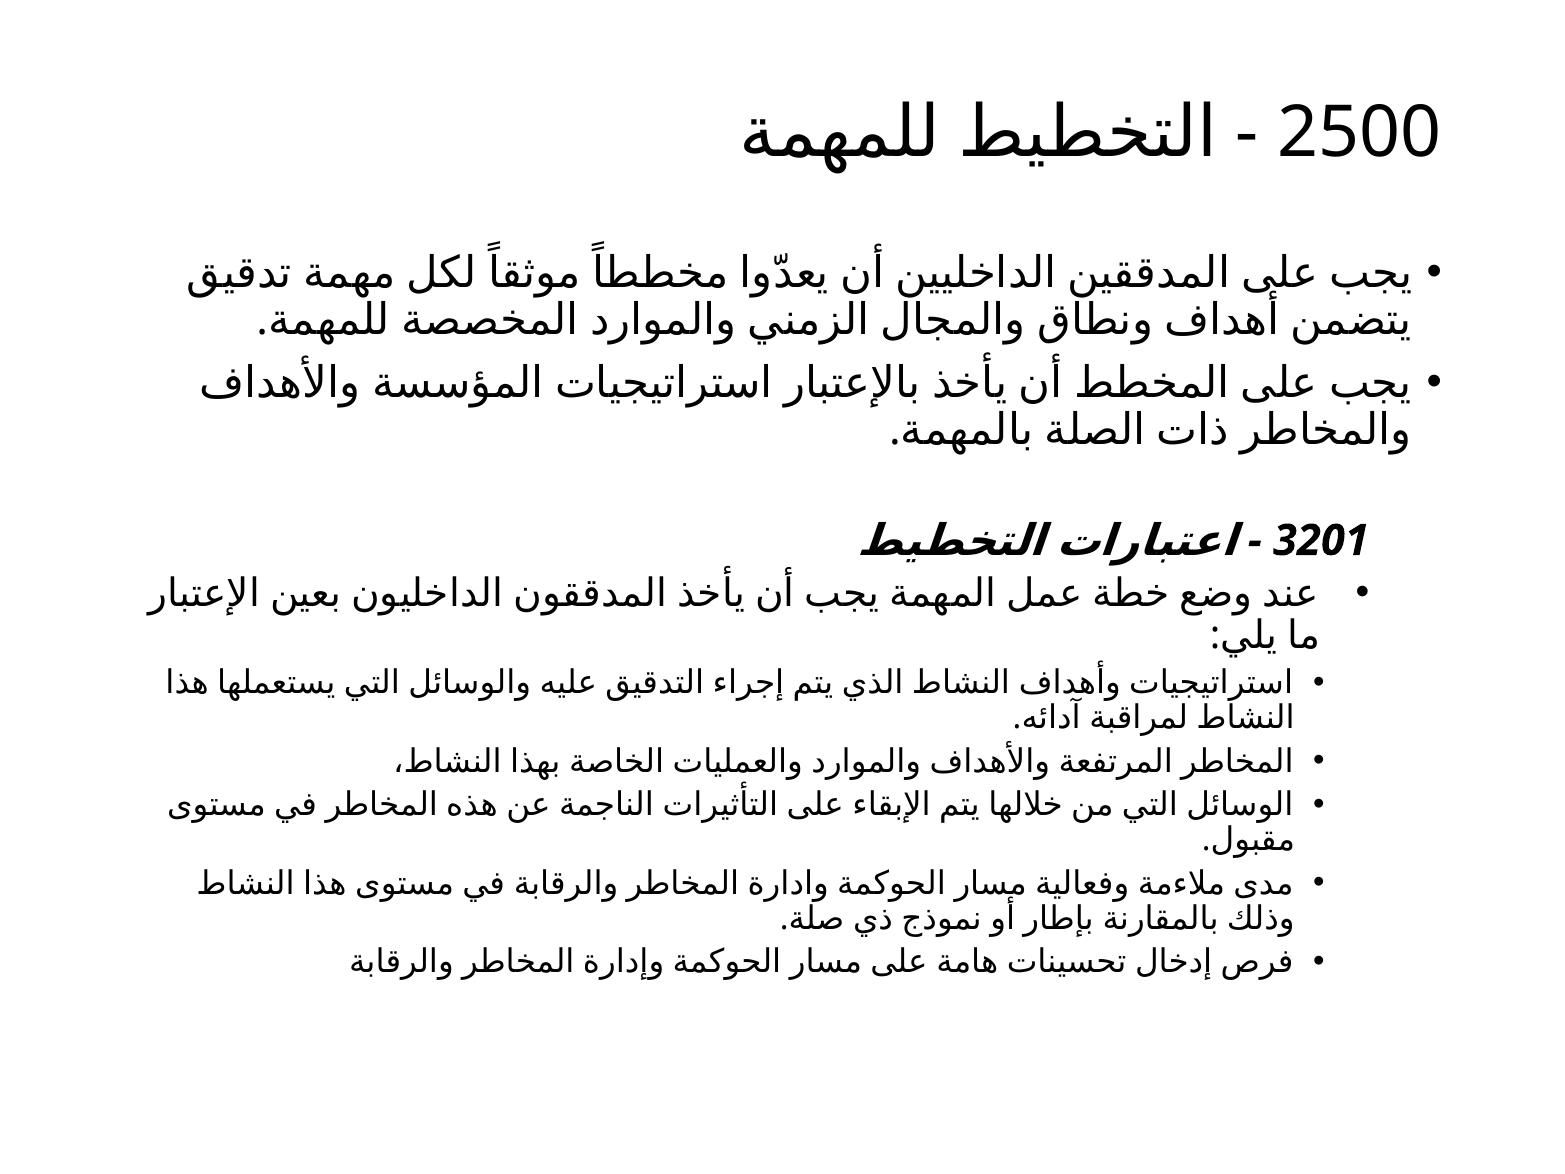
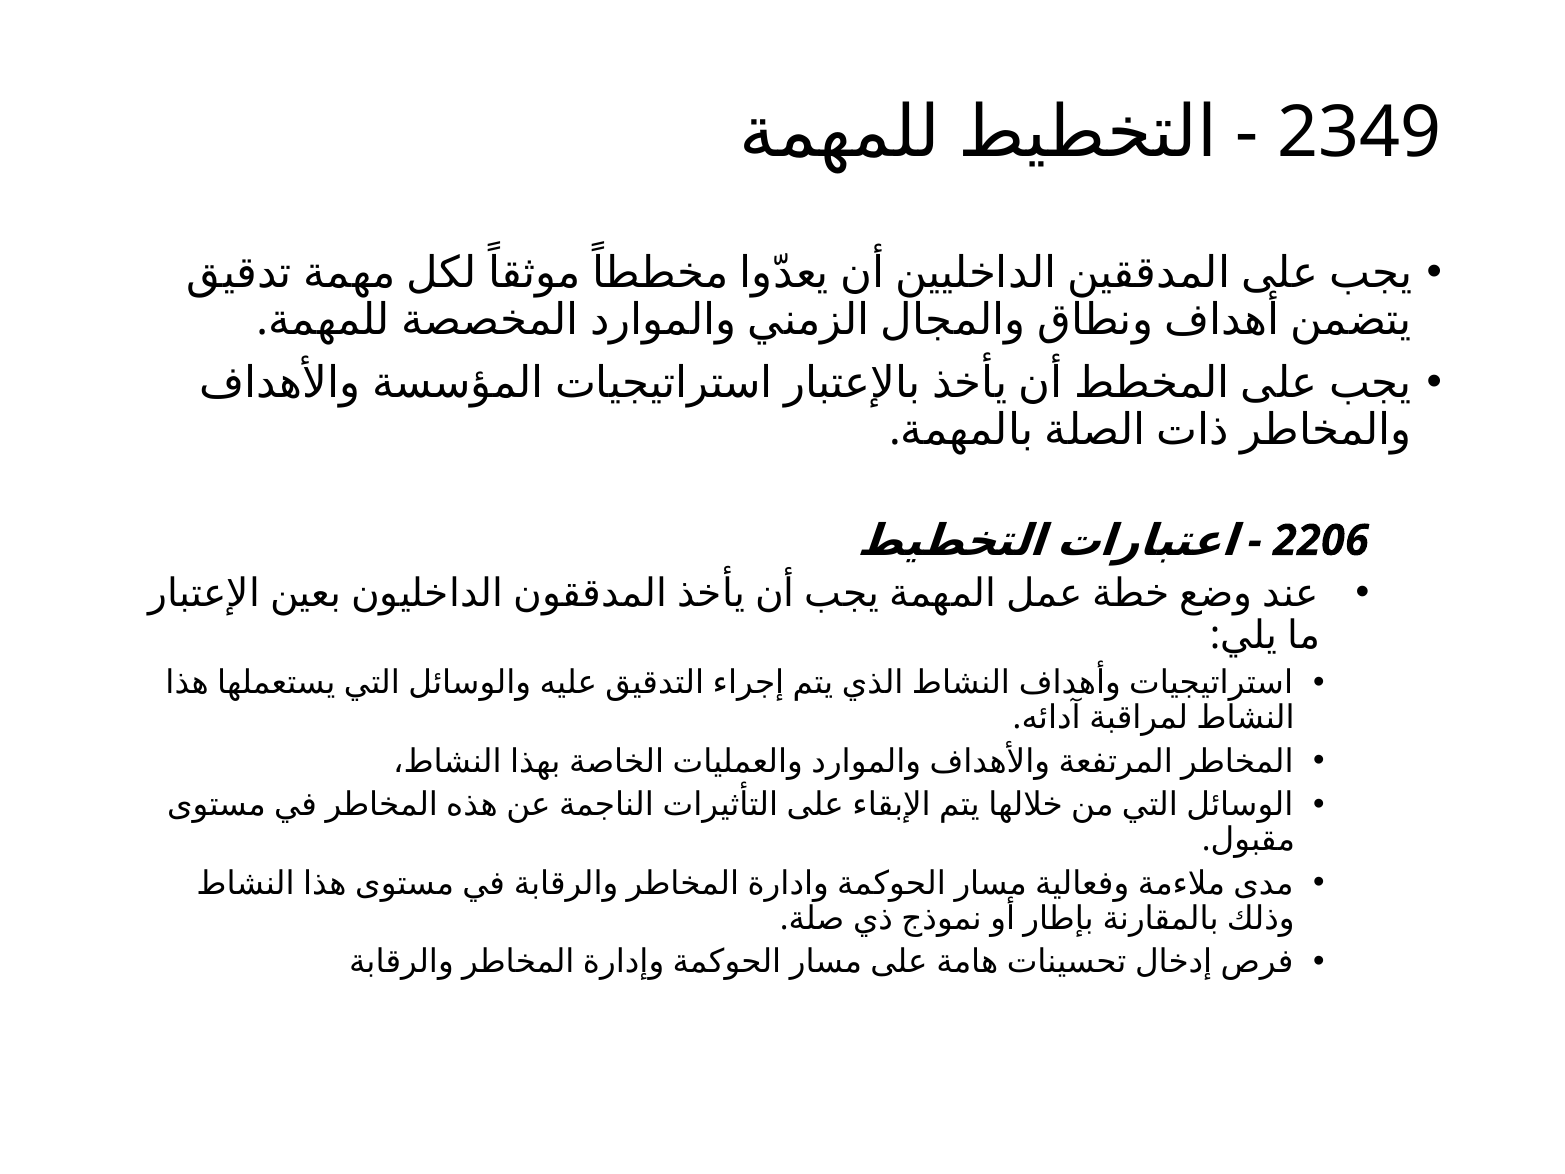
2500: 2500 -> 2349 (1360, 132)
3201: 3201 -> 2206 (1321, 541)
